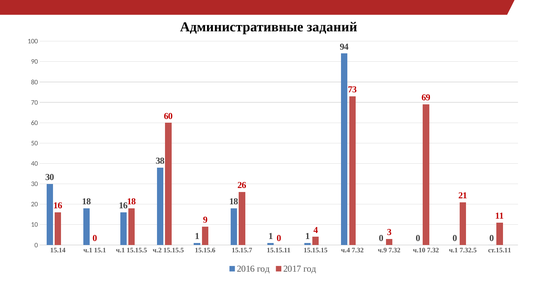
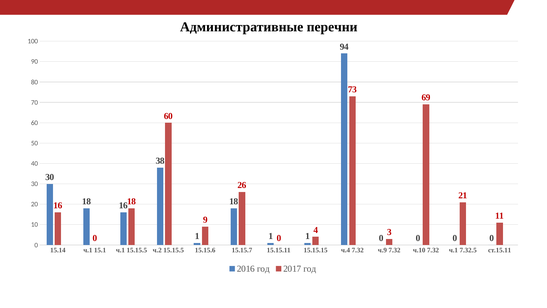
заданий: заданий -> перечни (332, 27)
